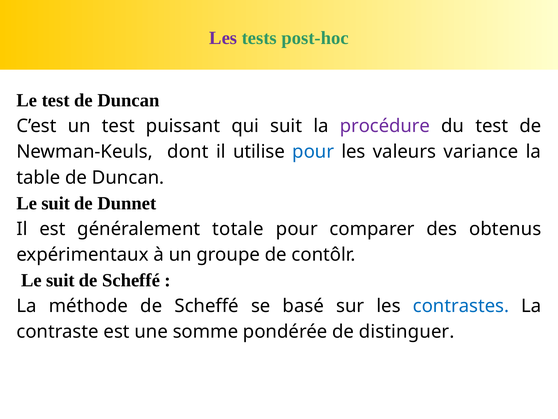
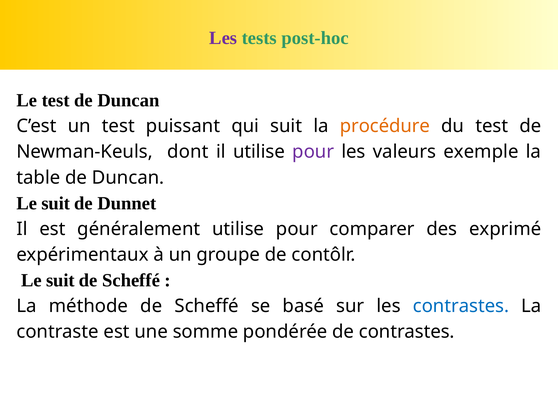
procédure colour: purple -> orange (385, 126)
pour colour: blue -> purple (313, 152)
variance: variance -> exemple (481, 152)
généralement totale: totale -> utilise (238, 229)
obtenus: obtenus -> exprimé (505, 229)
de distinguer: distinguer -> contrastes (407, 331)
